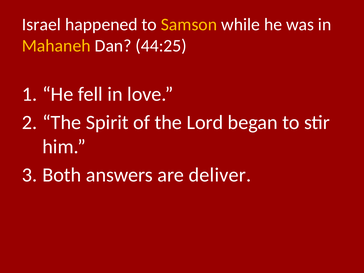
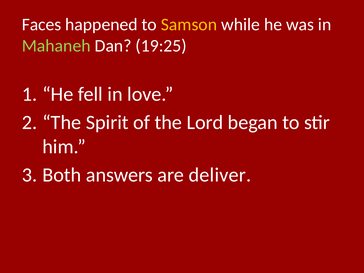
Israel: Israel -> Faces (42, 25)
Mahaneh colour: yellow -> light green (56, 46)
44:25: 44:25 -> 19:25 (161, 46)
